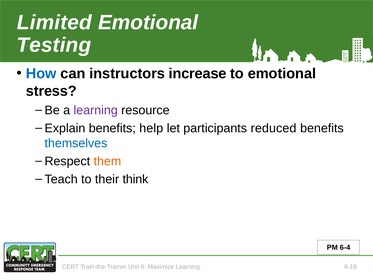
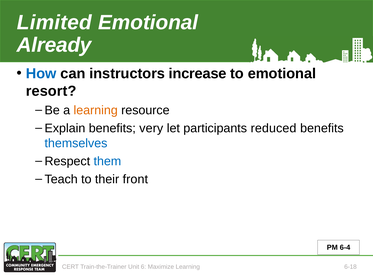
Testing: Testing -> Already (54, 45)
stress: stress -> resort (51, 91)
learning colour: purple -> orange (96, 110)
help: help -> very (151, 128)
them colour: orange -> blue (107, 161)
think: think -> front (135, 179)
